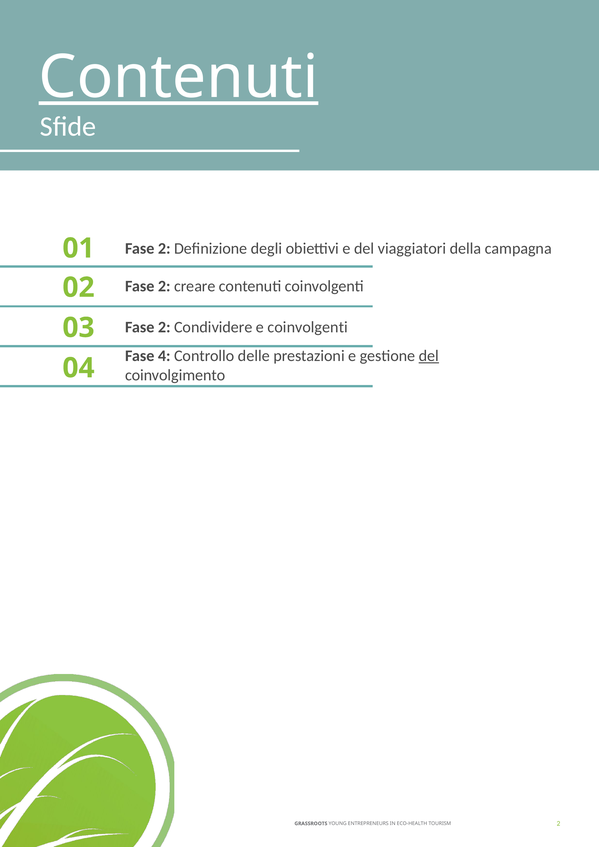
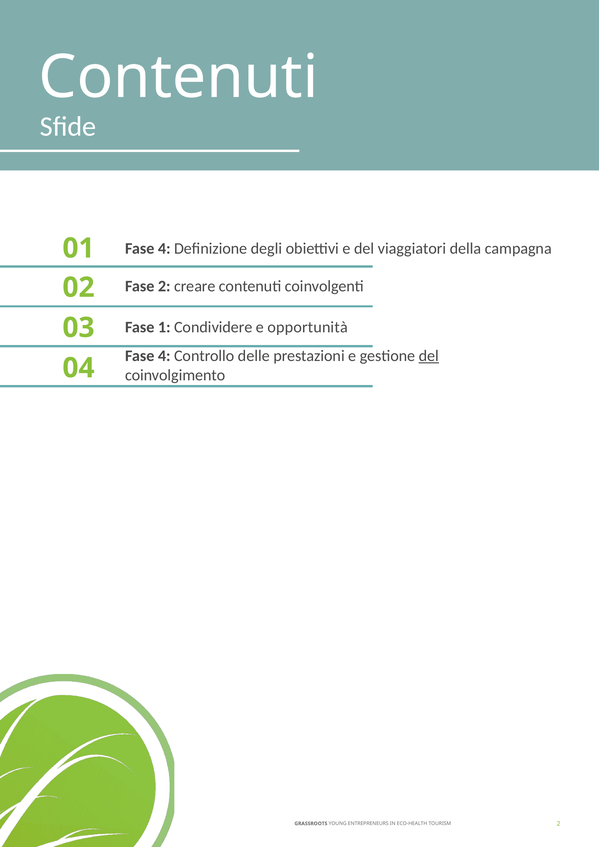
Contenuti underline: present -> none (178, 77)
01 Fase 2: 2 -> 4 (164, 249)
2: 2 -> 1 (164, 327)
e coinvolgenti: coinvolgenti -> opportunità (308, 327)
